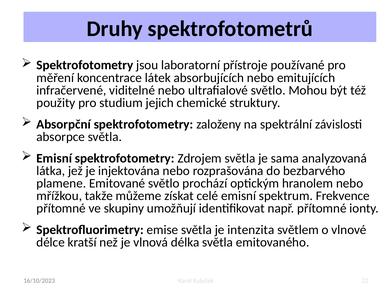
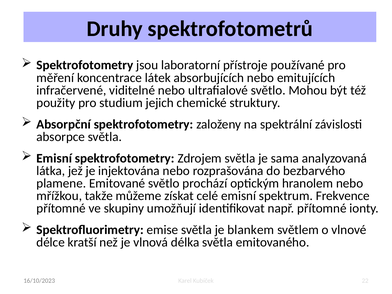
intenzita: intenzita -> blankem (251, 230)
